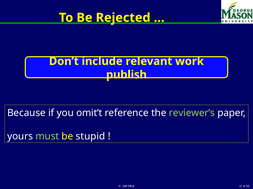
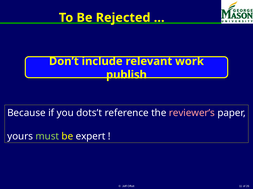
omit’t: omit’t -> dots’t (89, 113)
reviewer’s colour: light green -> pink (192, 113)
stupid: stupid -> expert (91, 137)
